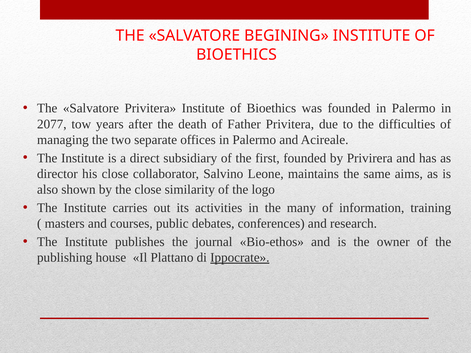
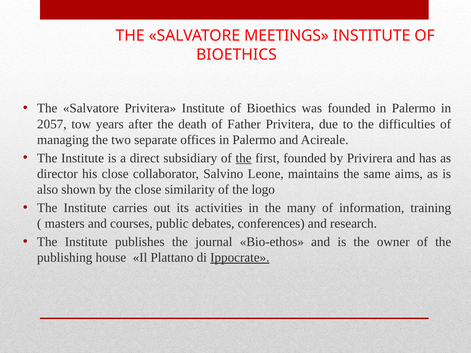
BEGINING: BEGINING -> MEETINGS (287, 36)
2077: 2077 -> 2057 (52, 124)
the underline: none -> present (244, 158)
